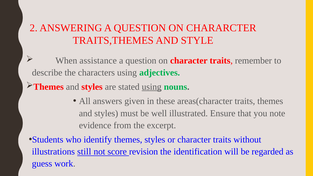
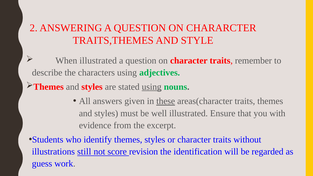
When assistance: assistance -> illustrated (98, 61)
these underline: none -> present (166, 101)
note: note -> with (277, 113)
